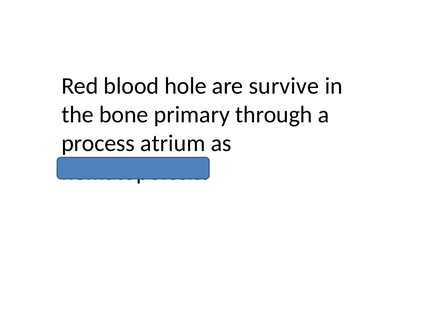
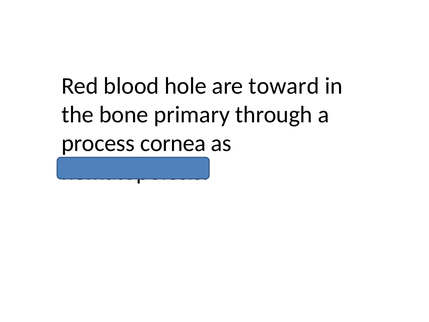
survive: survive -> toward (284, 86)
atrium: atrium -> cornea (173, 143)
